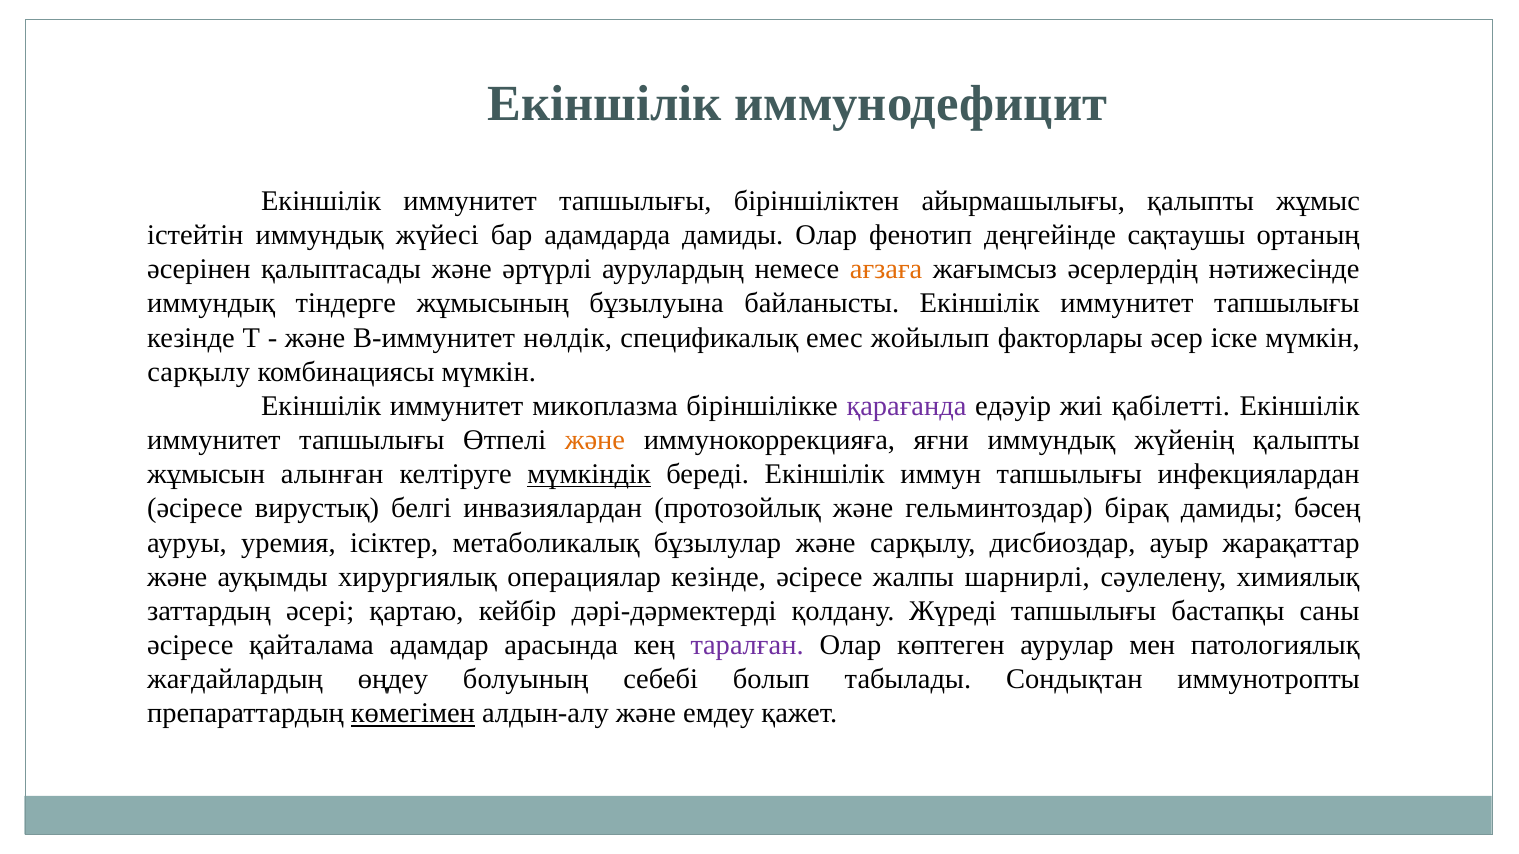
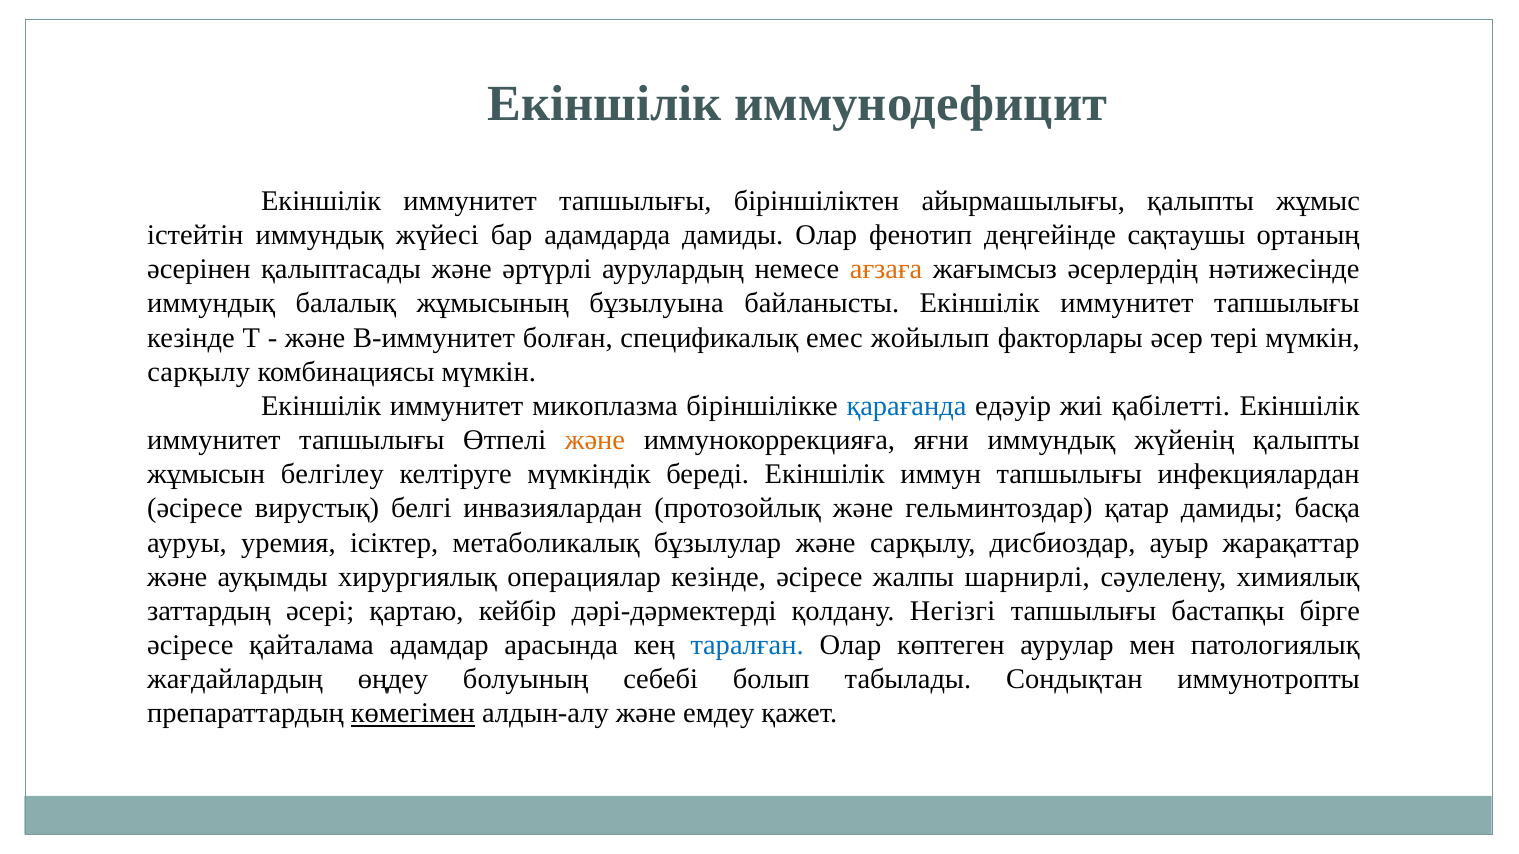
тіндерге: тіндерге -> балалық (346, 304)
нөлдік: нөлдік -> болған (568, 338)
іске: іске -> тері (1234, 338)
қарағанда colour: purple -> blue (906, 406)
алынған: алынған -> белгілеу (332, 475)
мүмкіндік underline: present -> none (589, 475)
бірақ: бірақ -> қатар (1137, 509)
бәсең: бәсең -> басқа (1327, 509)
Жүреді: Жүреді -> Негiзгi (953, 611)
саны: саны -> бірге (1330, 611)
таралған colour: purple -> blue (747, 645)
